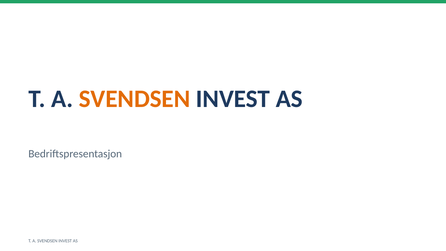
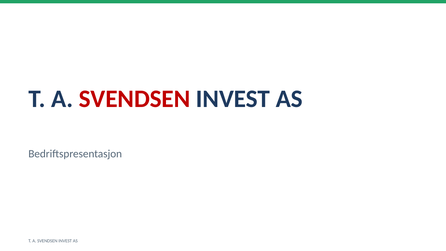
SVENDSEN colour: orange -> red (135, 99)
